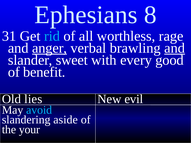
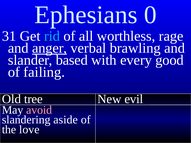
8: 8 -> 0 (150, 15)
and underline: present -> none (175, 48)
sweet: sweet -> based (72, 60)
benefit: benefit -> failing (44, 72)
lies: lies -> tree (33, 99)
avoid colour: light blue -> pink (39, 110)
your: your -> love (29, 130)
